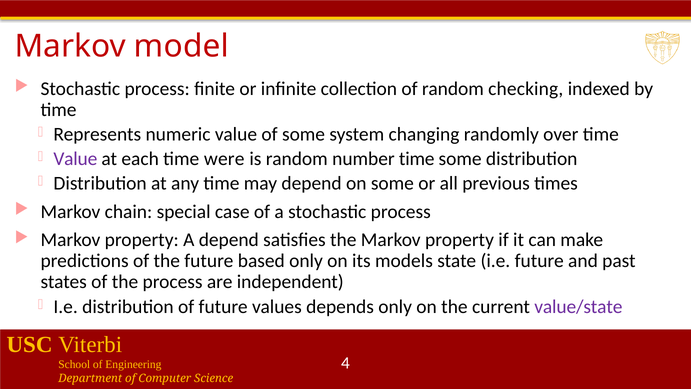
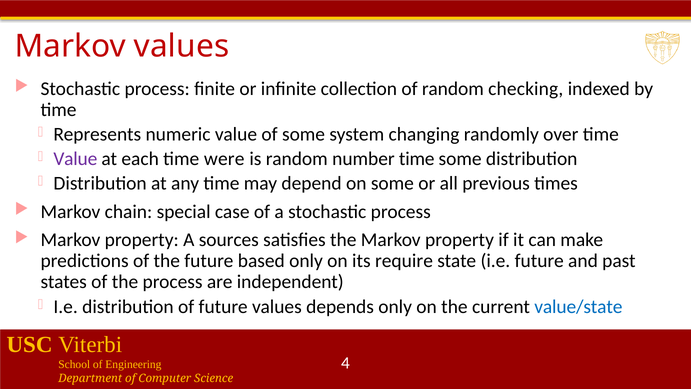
Markov model: model -> values (182, 46)
A depend: depend -> sources (229, 240)
models: models -> require (404, 261)
value/state colour: purple -> blue (578, 306)
